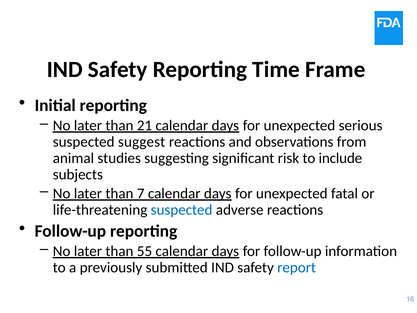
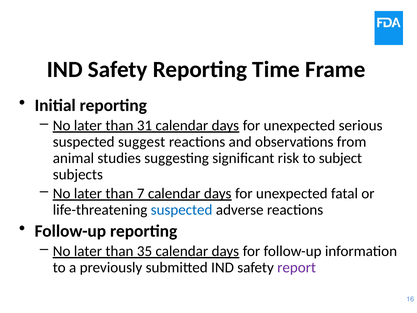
21: 21 -> 31 (145, 126)
include: include -> subject (340, 158)
55: 55 -> 35 (145, 251)
report colour: blue -> purple (297, 267)
